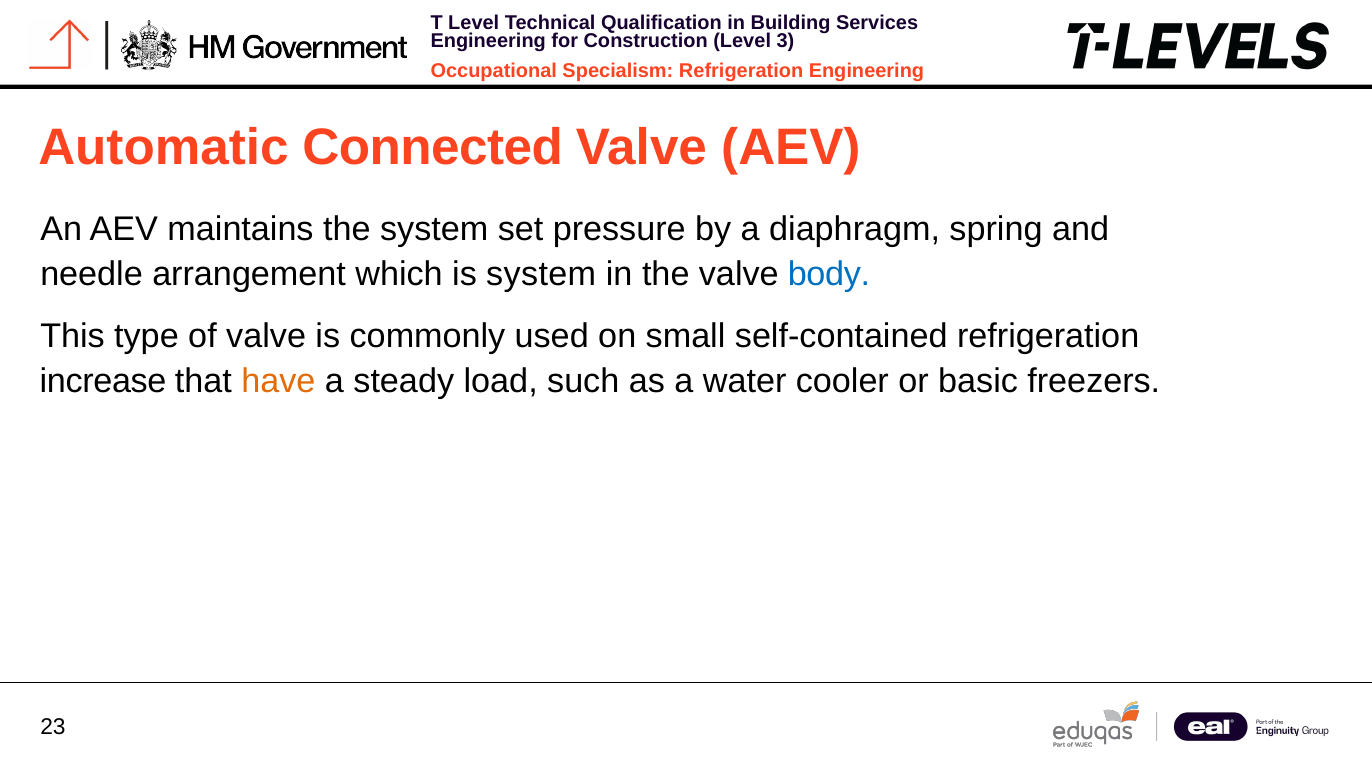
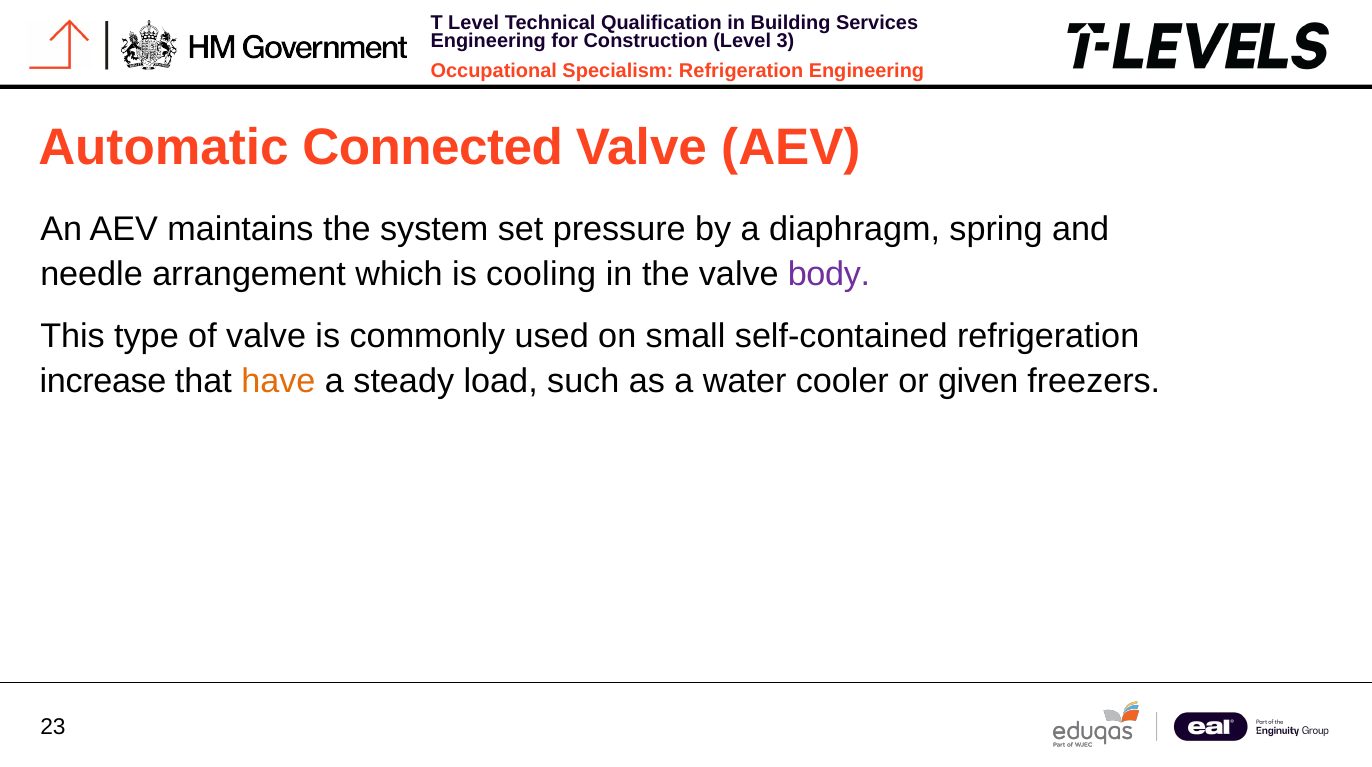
is system: system -> cooling (541, 274)
body colour: blue -> purple (829, 274)
basic: basic -> given (978, 381)
